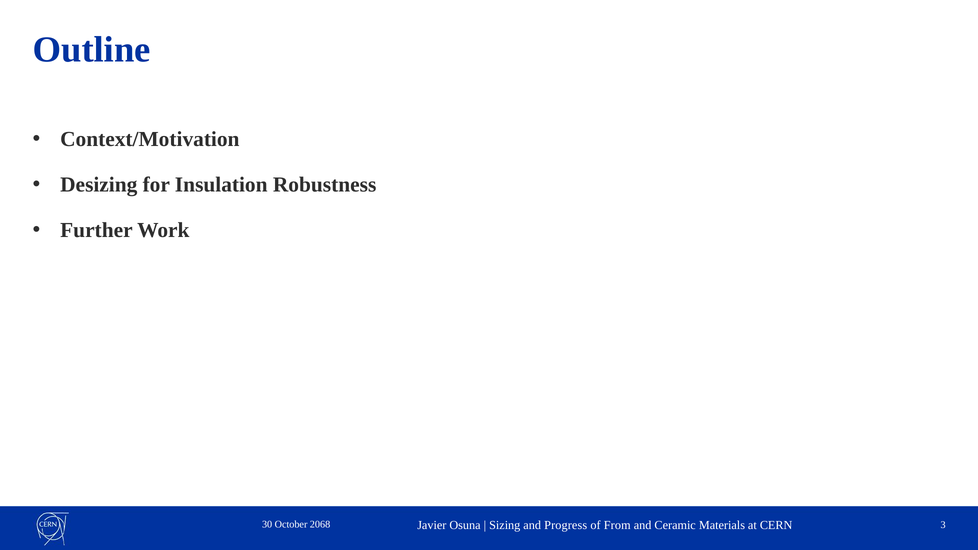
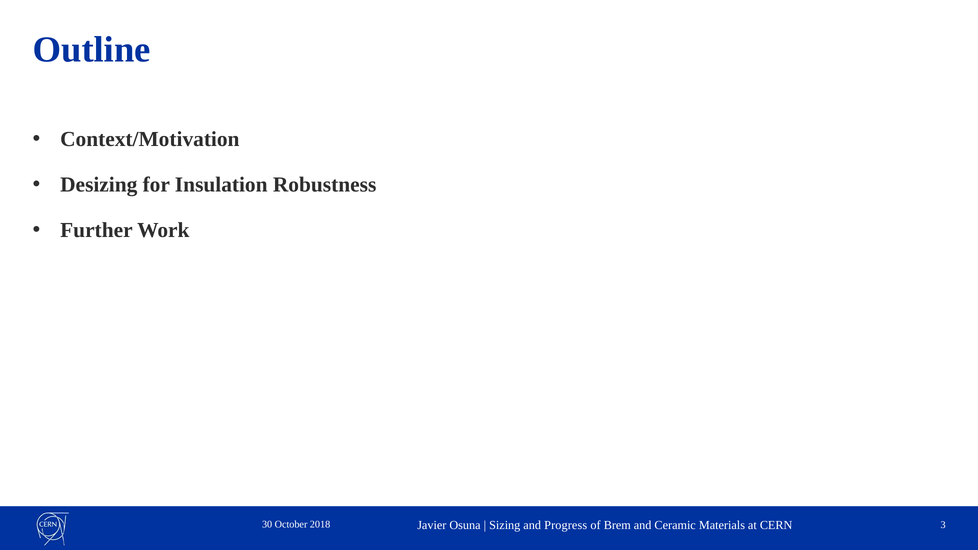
From: From -> Brem (617, 525)
2068: 2068 -> 2018 (320, 525)
